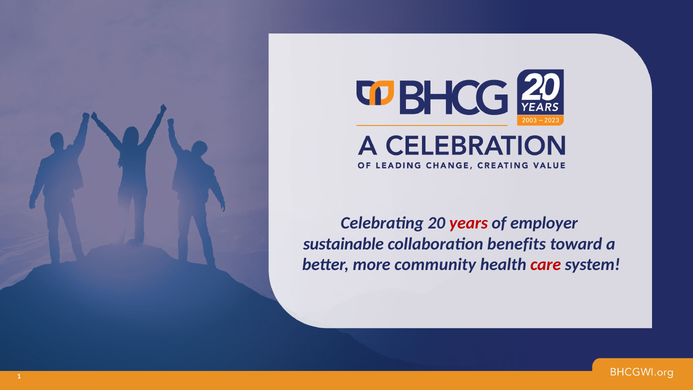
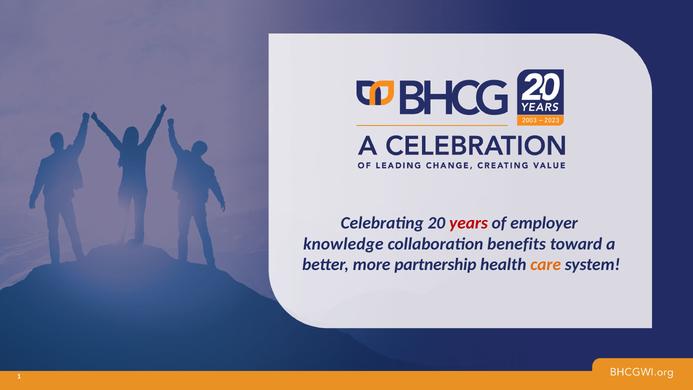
sustainable: sustainable -> knowledge (343, 244)
community: community -> partnership (435, 265)
care colour: red -> orange (546, 265)
